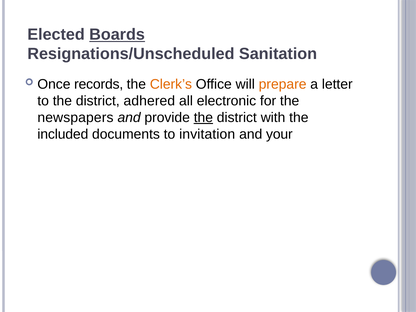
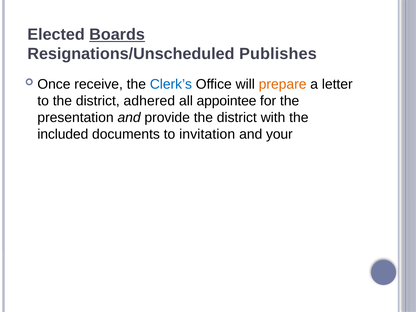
Sanitation: Sanitation -> Publishes (278, 54)
records: records -> receive (99, 84)
Clerk’s colour: orange -> blue (171, 84)
electronic: electronic -> appointee (227, 101)
newspapers: newspapers -> presentation (76, 117)
the underline: present -> none (203, 117)
